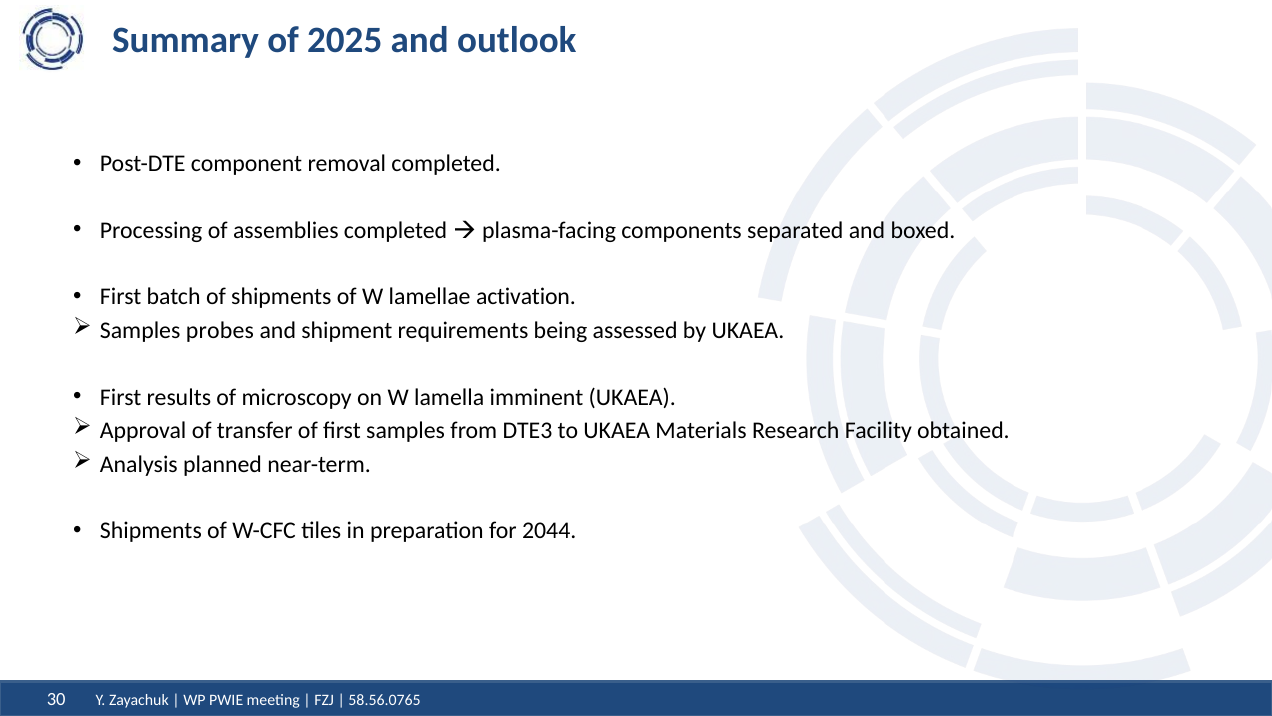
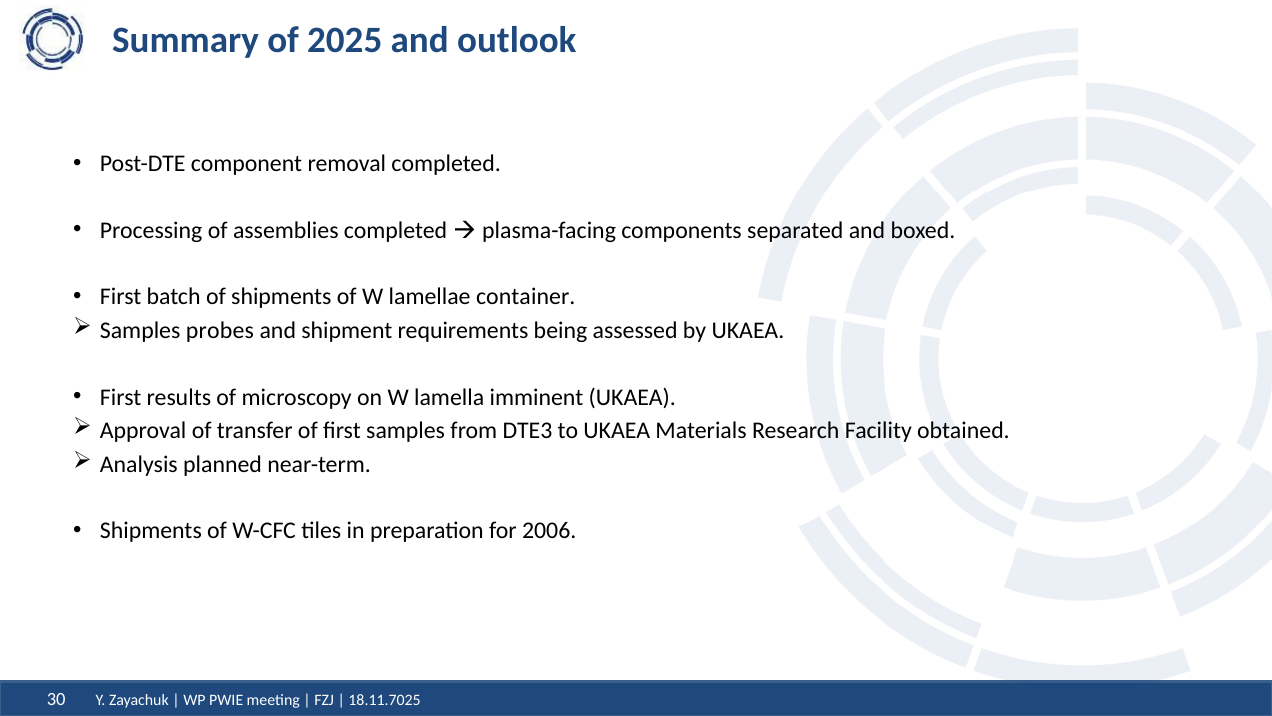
activation: activation -> container (526, 297)
2044: 2044 -> 2006 (549, 531)
58.56.0765: 58.56.0765 -> 18.11.7025 (385, 699)
